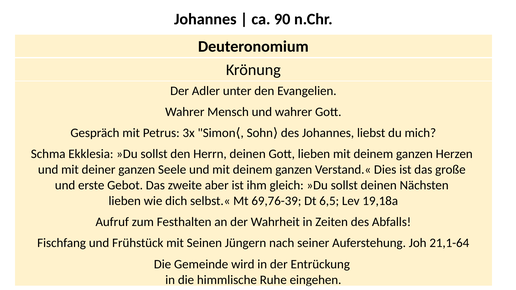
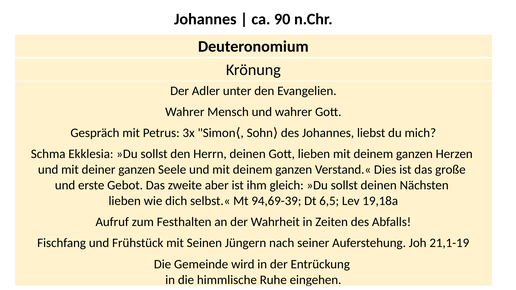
69,76-39: 69,76-39 -> 94,69-39 (276, 201)
21,1-64: 21,1-64 -> 21,1-19 (449, 243)
